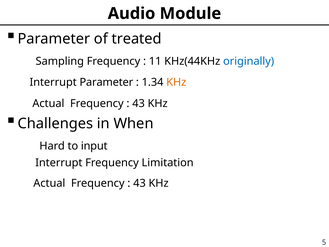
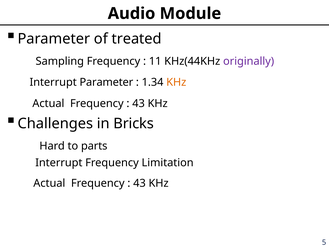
originally colour: blue -> purple (249, 61)
When: When -> Bricks (134, 123)
input: input -> parts (94, 146)
